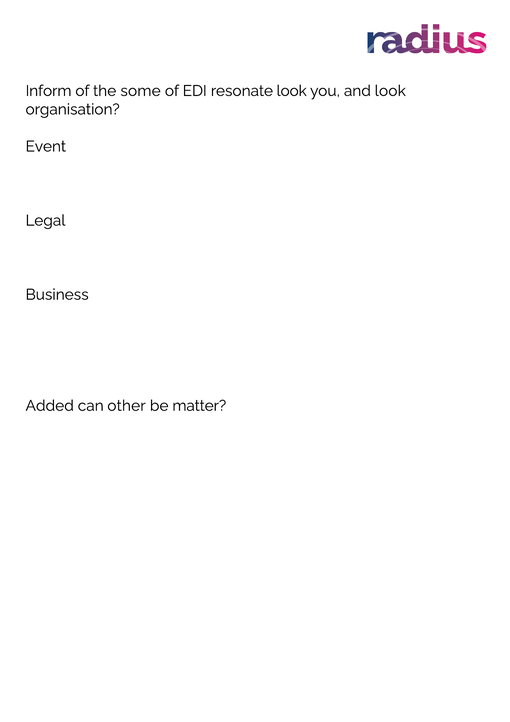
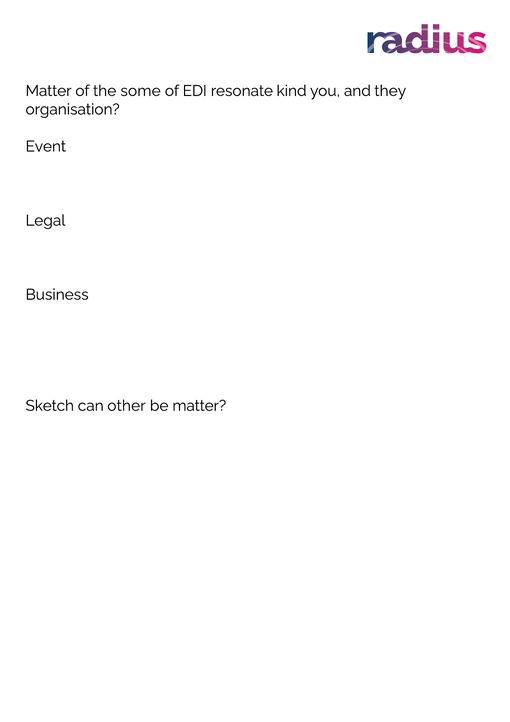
Inform: Inform -> Matter (49, 91)
resonate look: look -> kind (292, 91)
and look: look -> they (390, 91)
Added: Added -> Sketch (50, 406)
